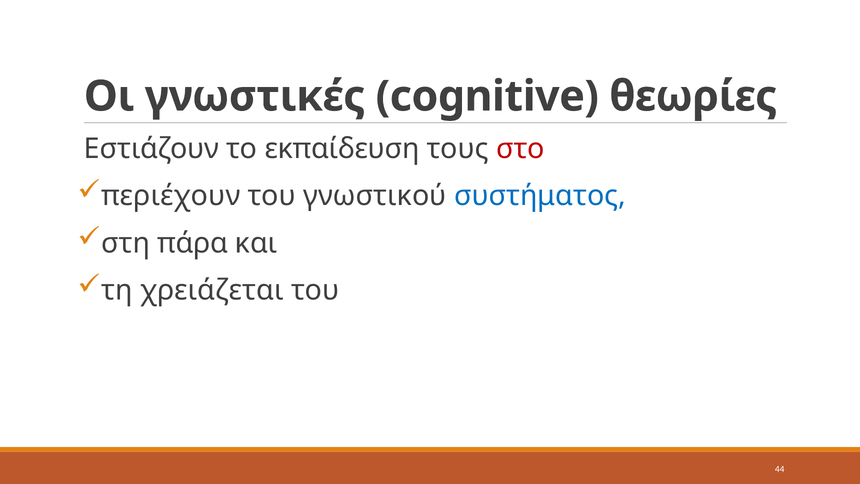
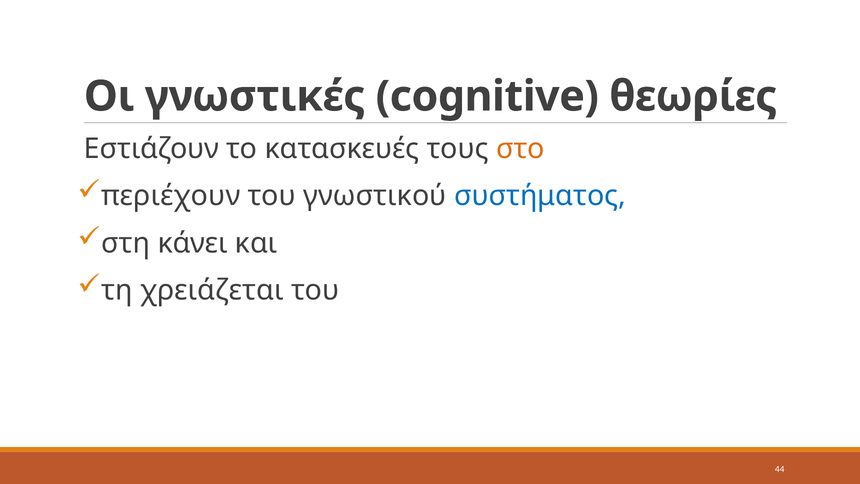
εκπαίδευση: εκπαίδευση -> κατασκευές (342, 149)
στο colour: red -> orange (521, 149)
πάρα: πάρα -> κάνει (193, 243)
